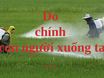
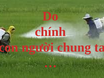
xuống: xuống -> chung (74, 47)
